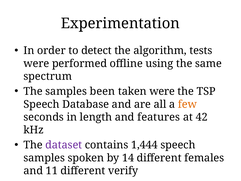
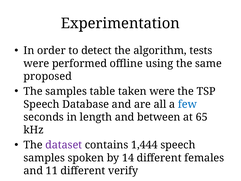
spectrum: spectrum -> proposed (48, 76)
been: been -> table (102, 91)
few colour: orange -> blue (187, 104)
features: features -> between (159, 117)
42: 42 -> 65 (202, 117)
